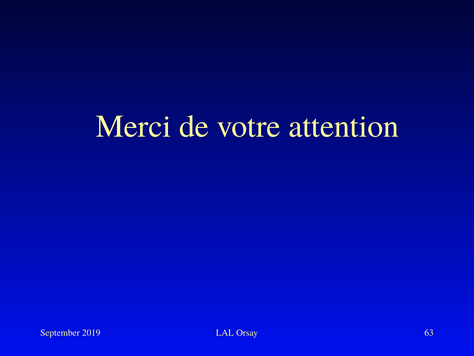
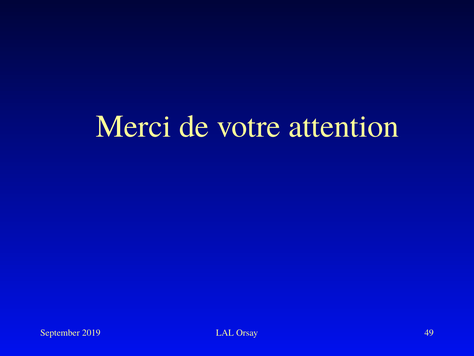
63: 63 -> 49 (429, 332)
